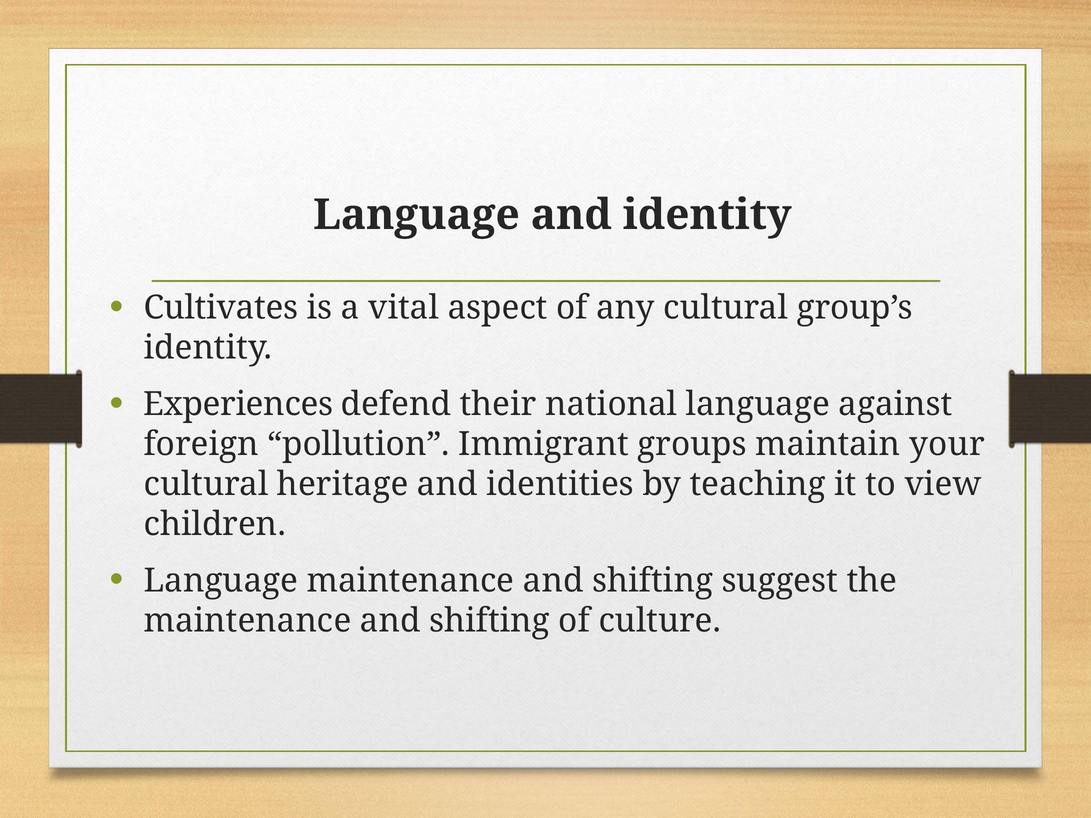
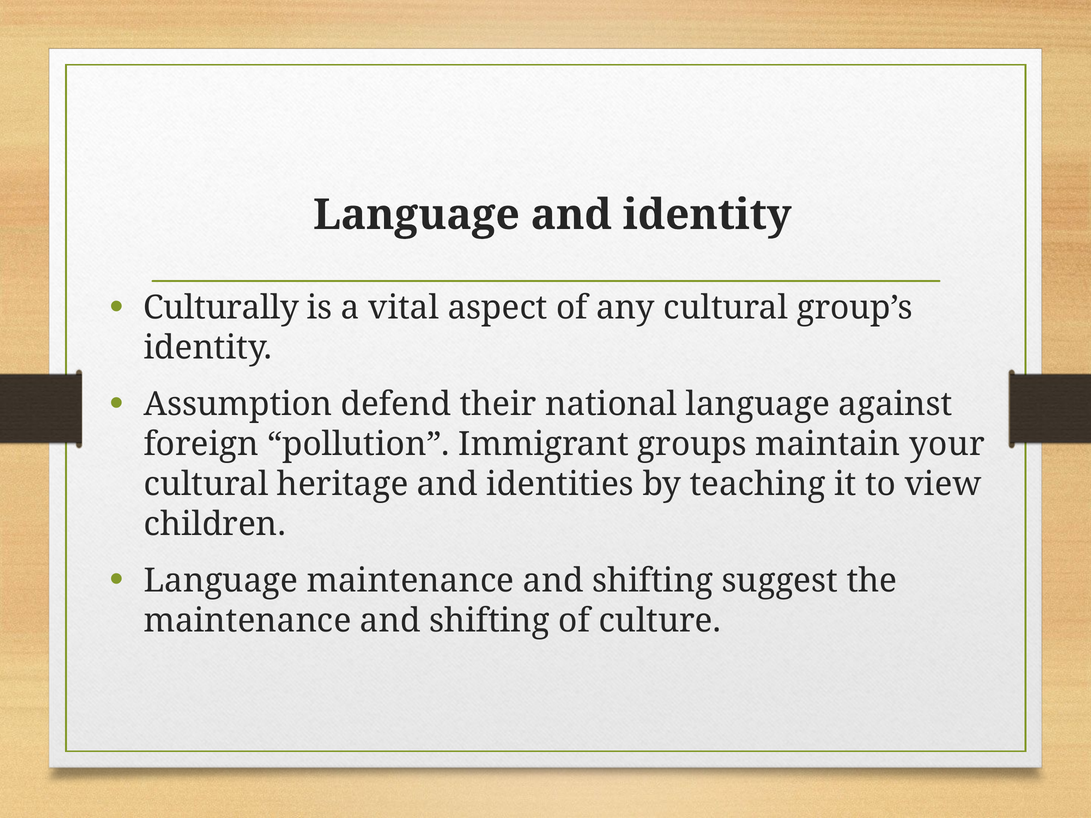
Cultivates: Cultivates -> Culturally (221, 308)
Experiences: Experiences -> Assumption (238, 404)
